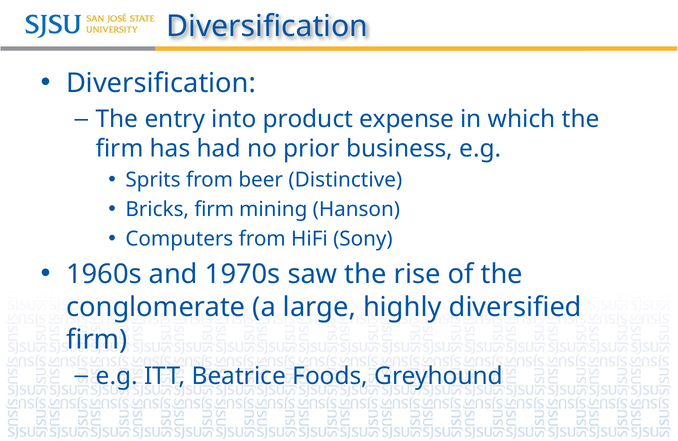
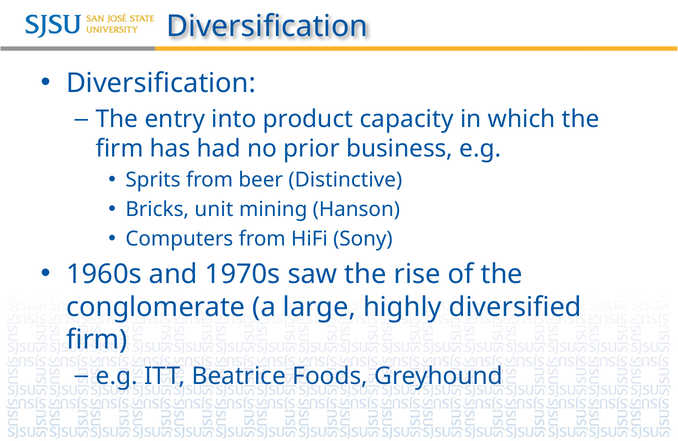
expense: expense -> capacity (407, 119)
Bricks firm: firm -> unit (214, 209)
